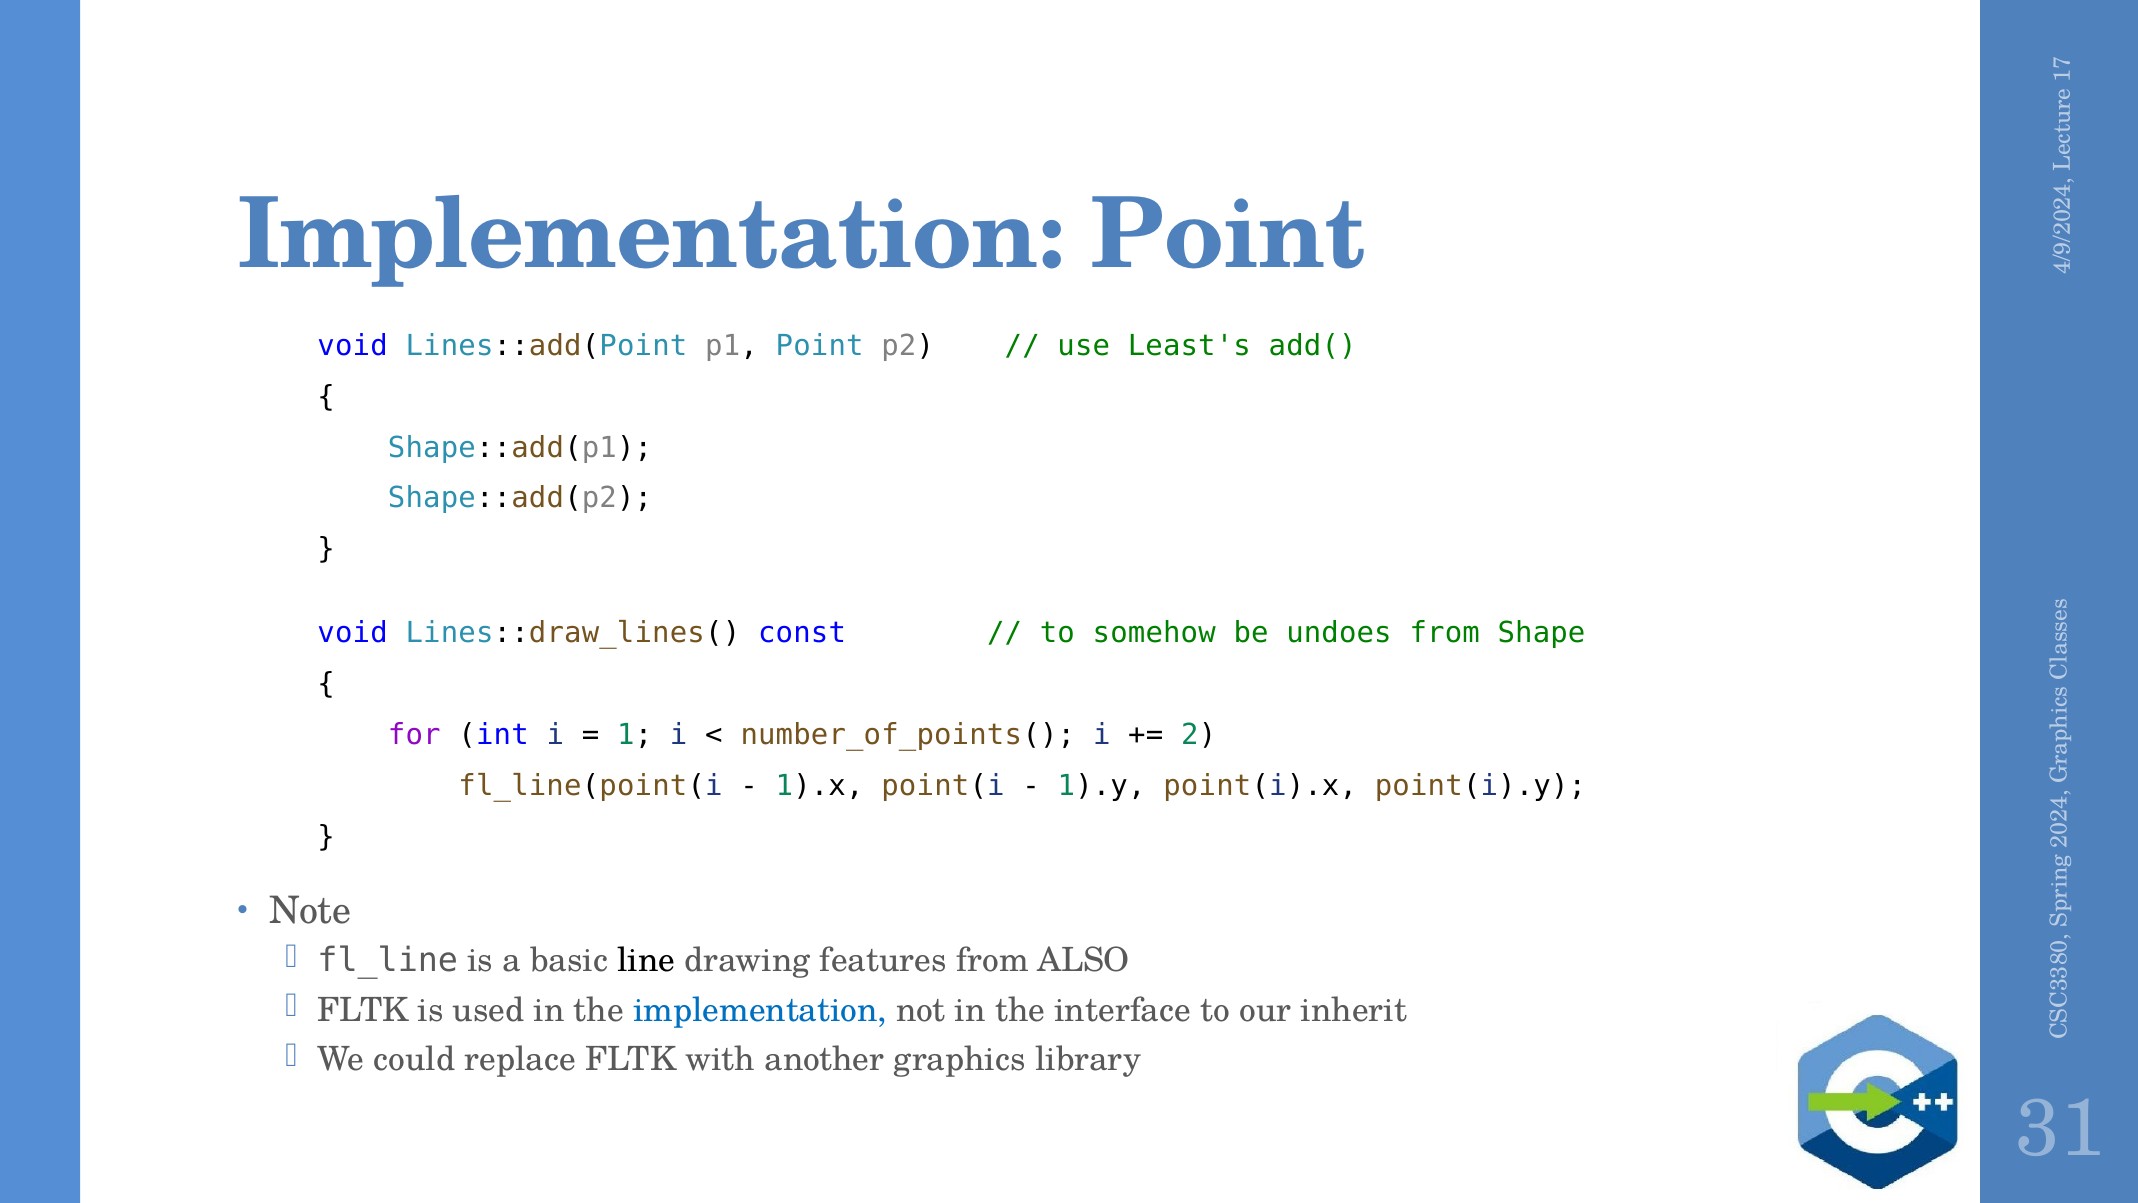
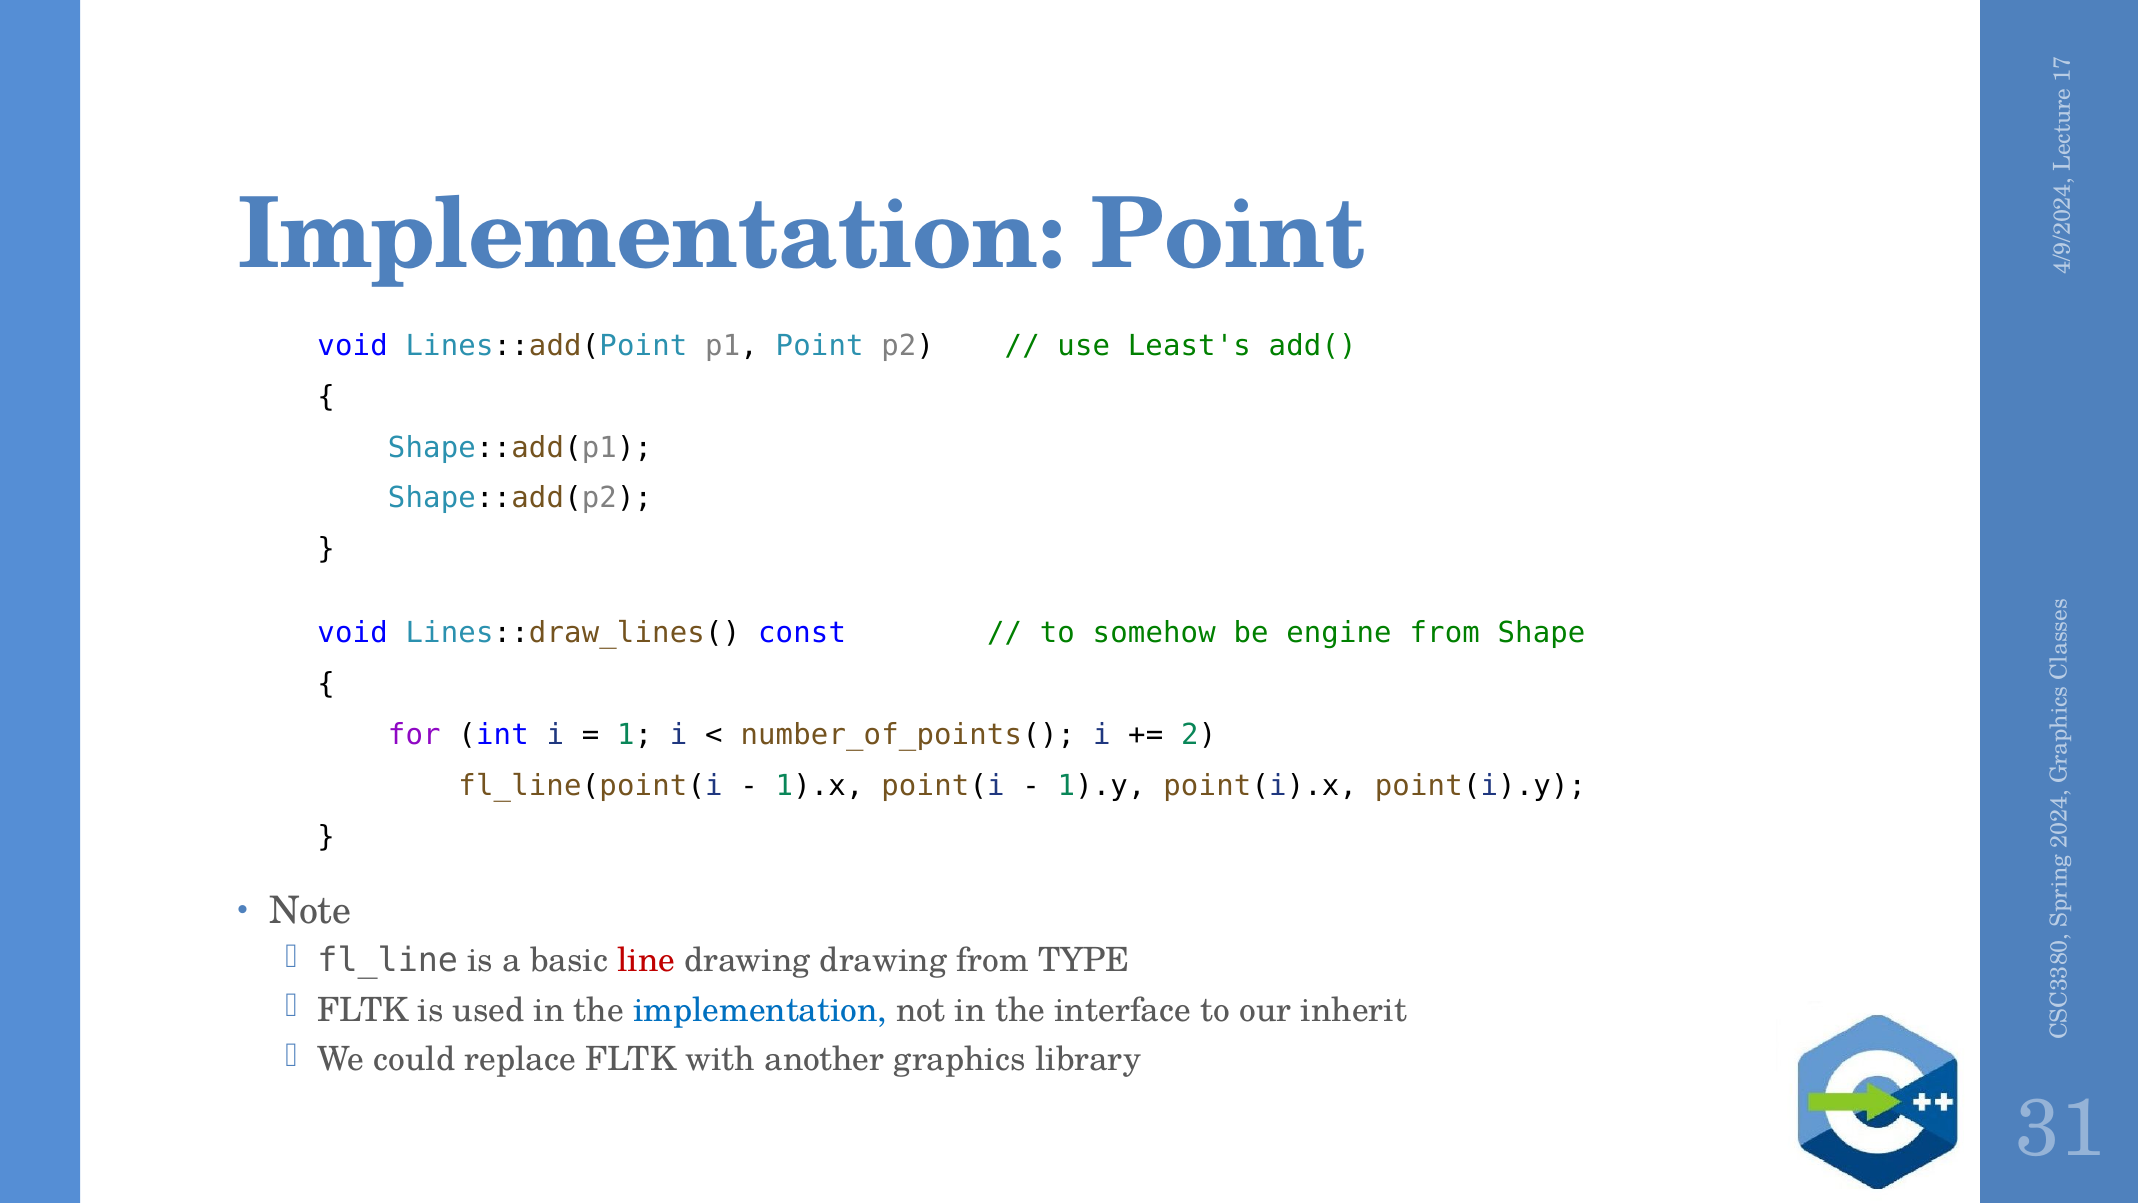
undoes: undoes -> engine (1339, 633)
line colour: black -> red (646, 961)
drawing features: features -> drawing (884, 961)
ALSO: ALSO -> TYPE (1084, 961)
